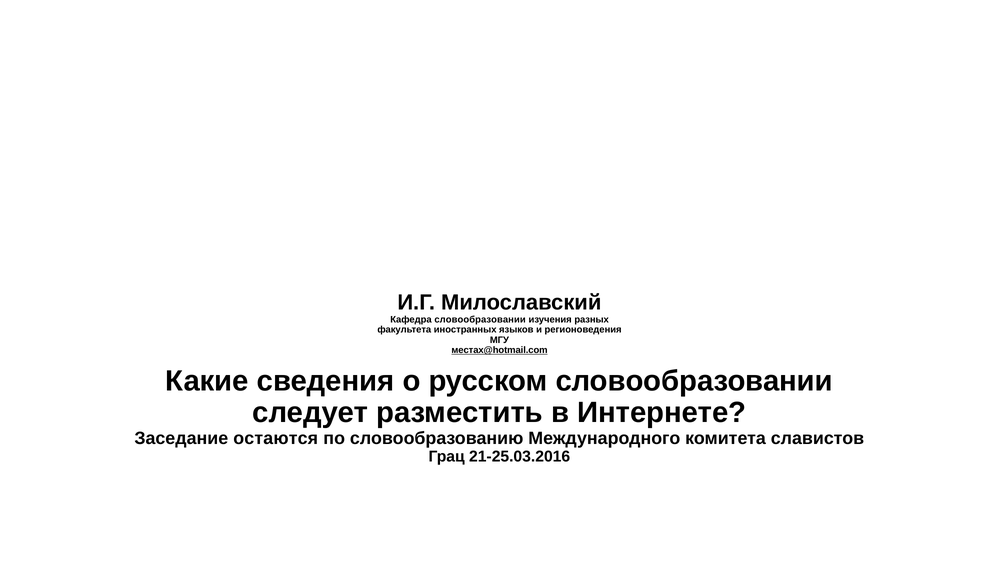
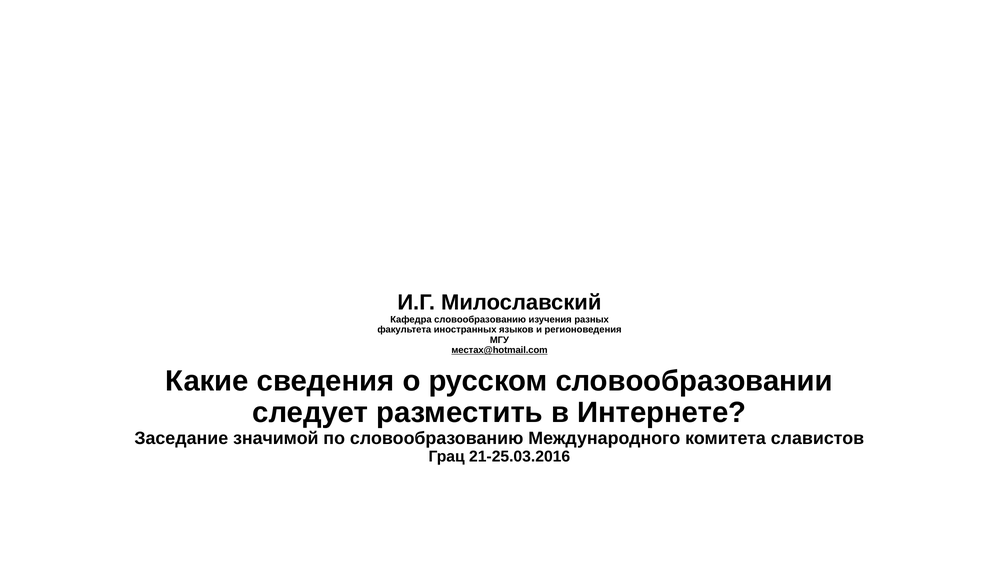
Кафедра словообразовании: словообразовании -> словообразованию (480, 320)
остаются: остаются -> значимой (276, 438)
